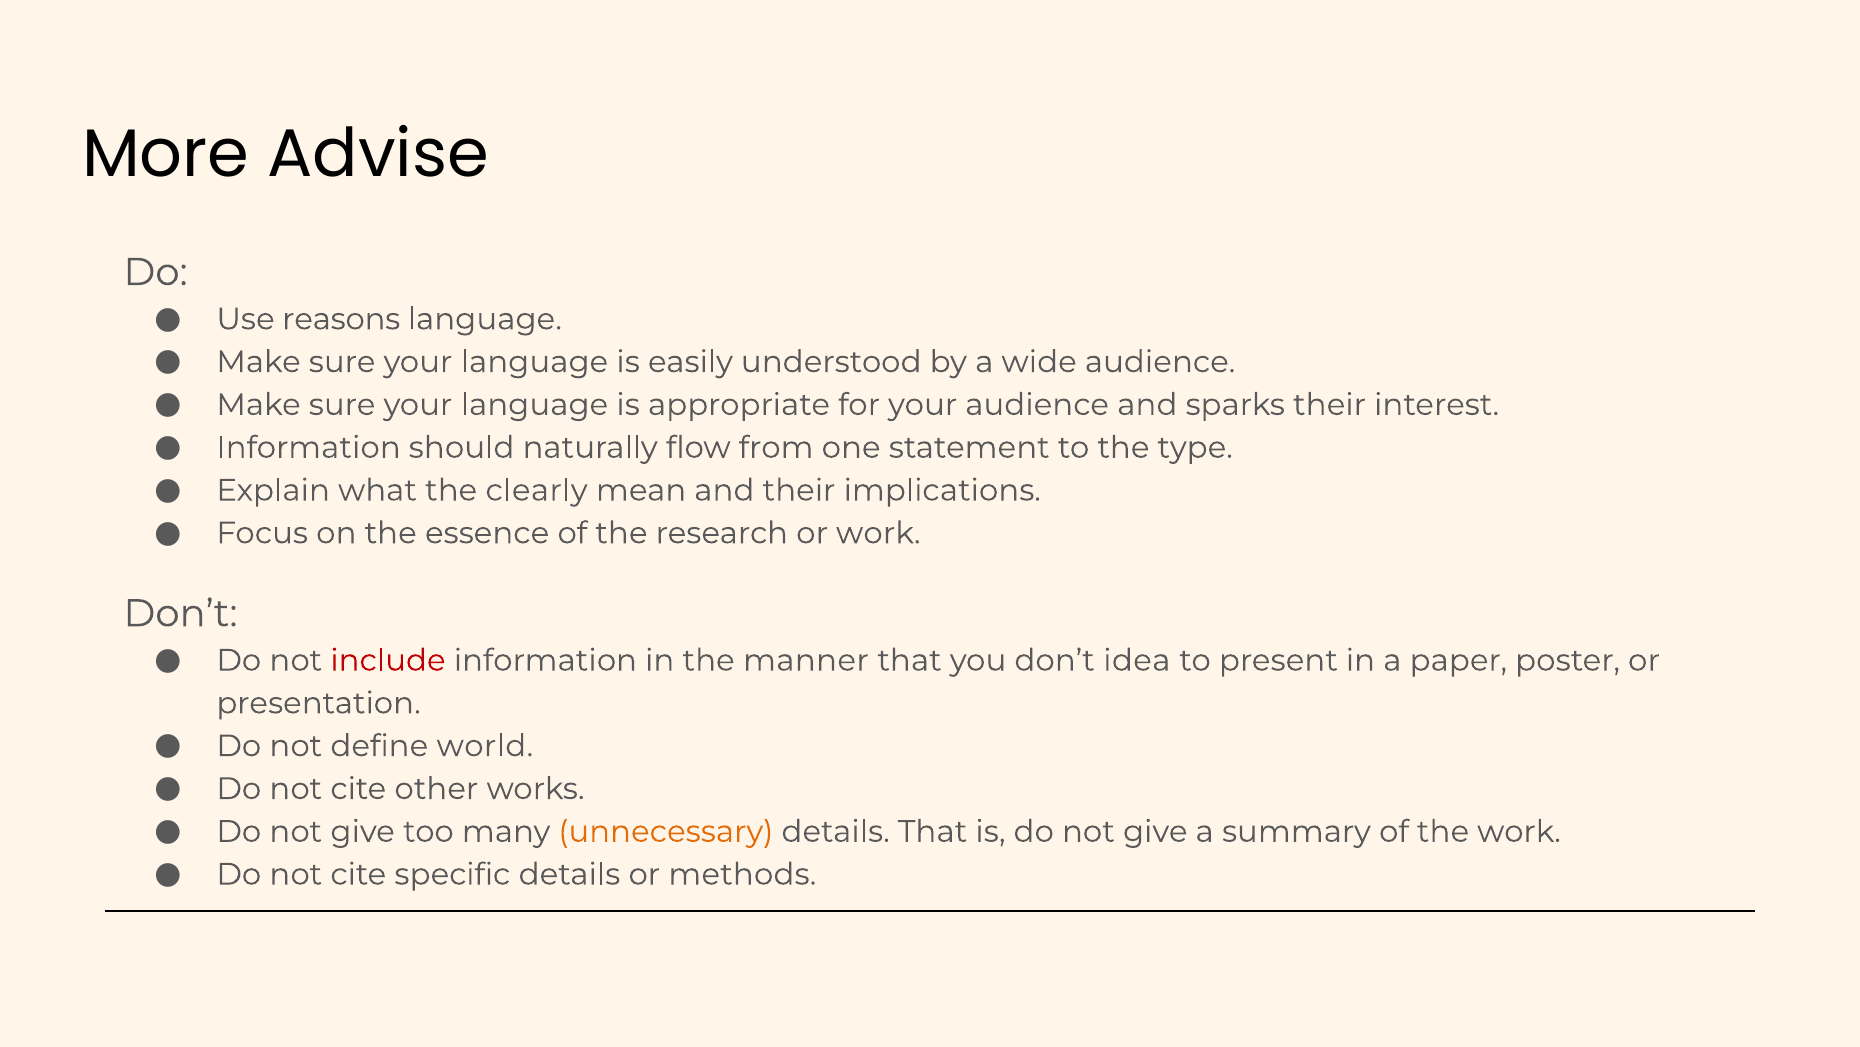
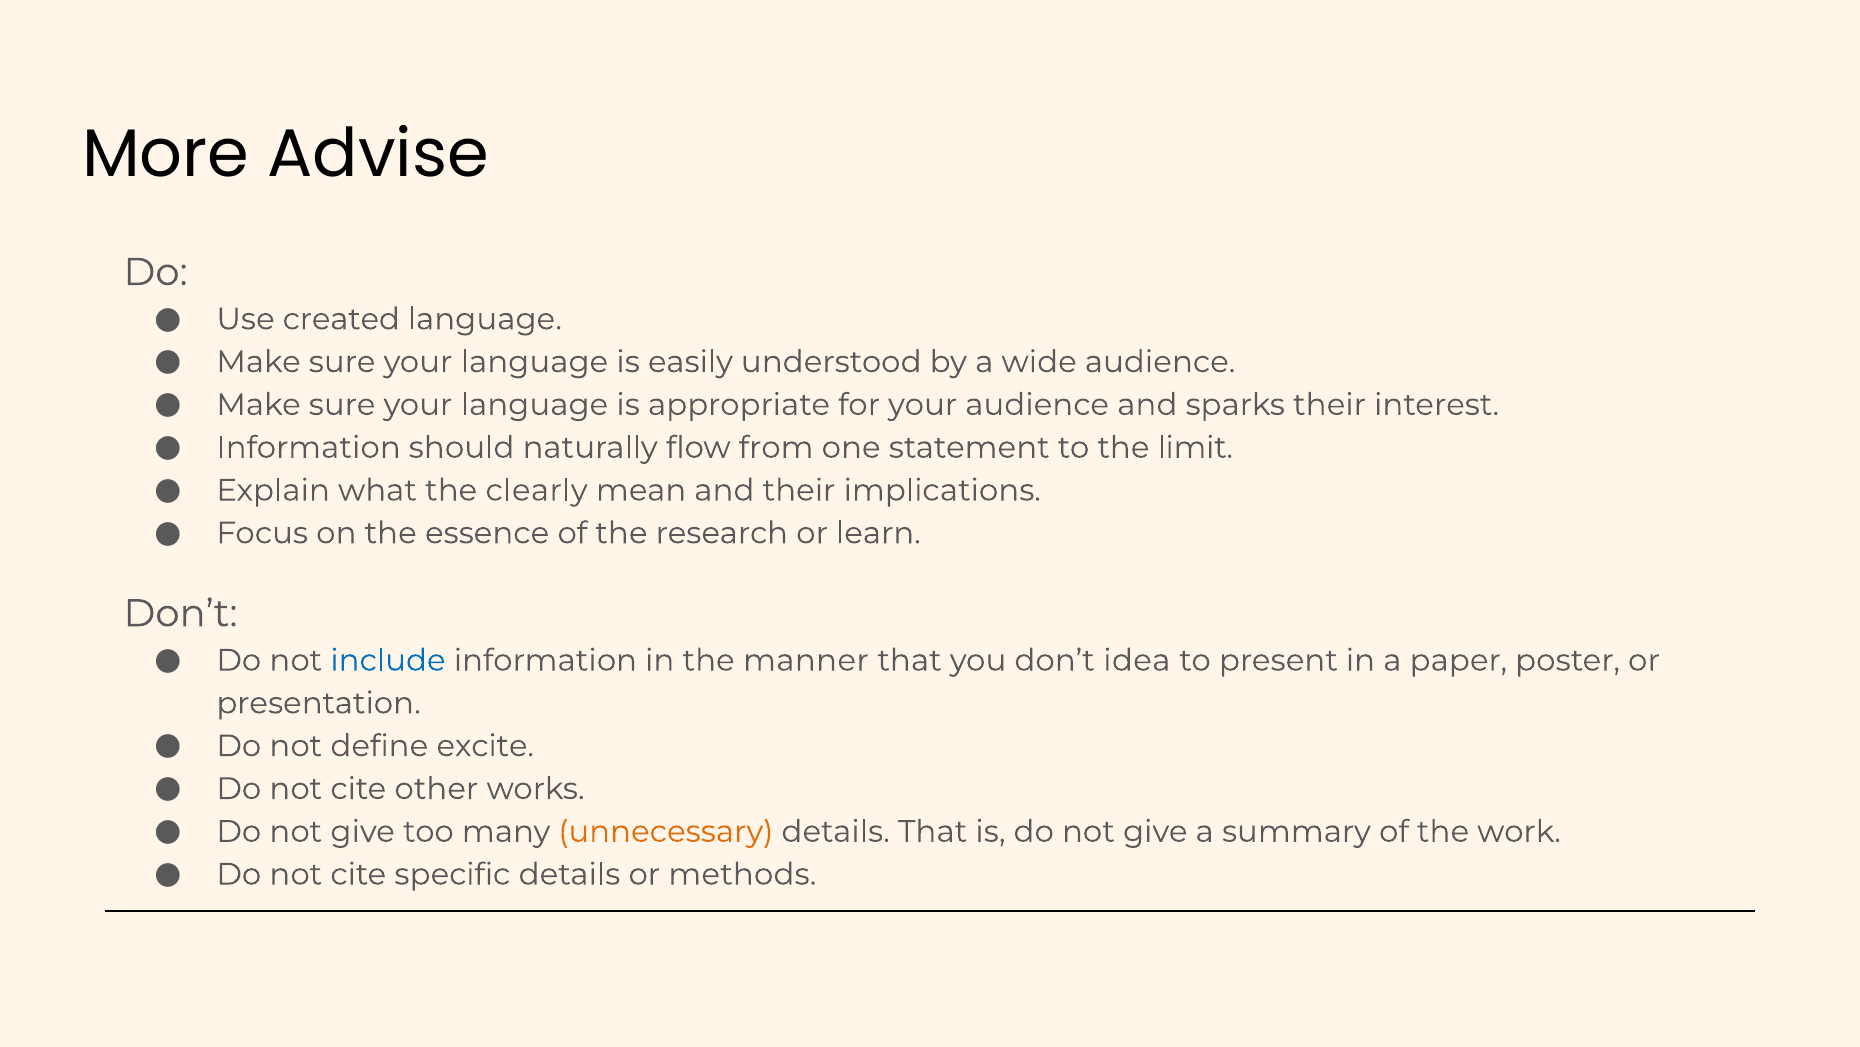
reasons: reasons -> created (341, 319)
type: type -> limit (1195, 447)
or work: work -> learn (878, 533)
include colour: red -> blue (388, 660)
world: world -> excite (485, 745)
